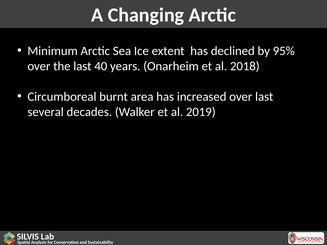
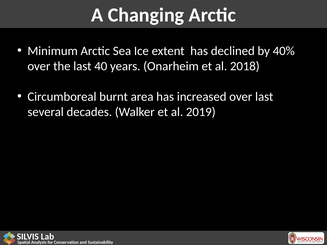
95%: 95% -> 40% (284, 51)
